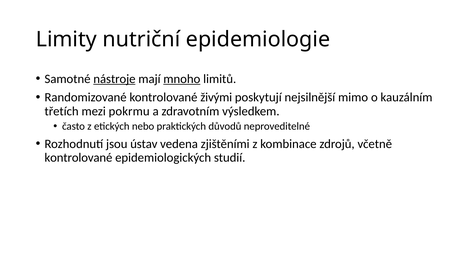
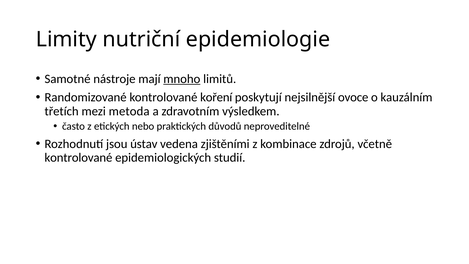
nástroje underline: present -> none (114, 79)
živými: živými -> koření (216, 97)
mimo: mimo -> ovoce (353, 97)
pokrmu: pokrmu -> metoda (129, 111)
